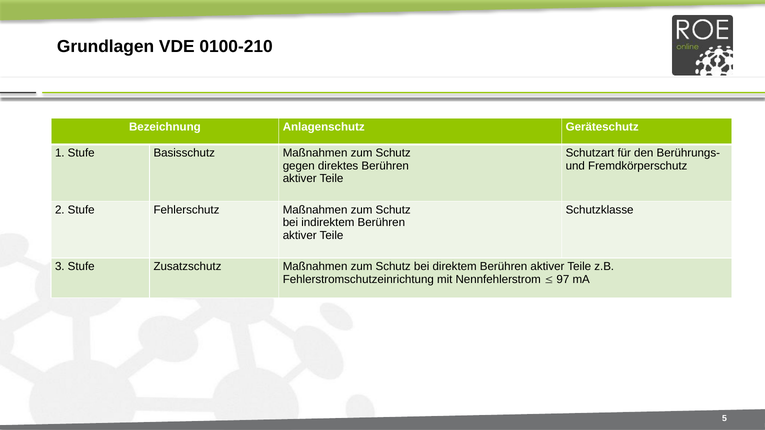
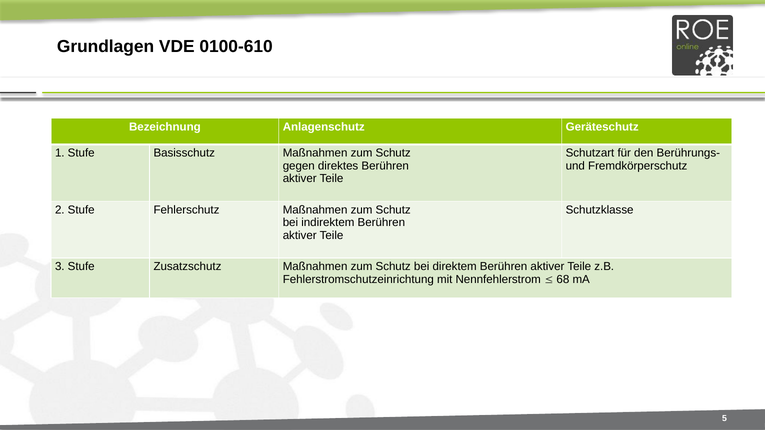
0100-210: 0100-210 -> 0100-610 (236, 47)
97: 97 -> 68 (563, 280)
